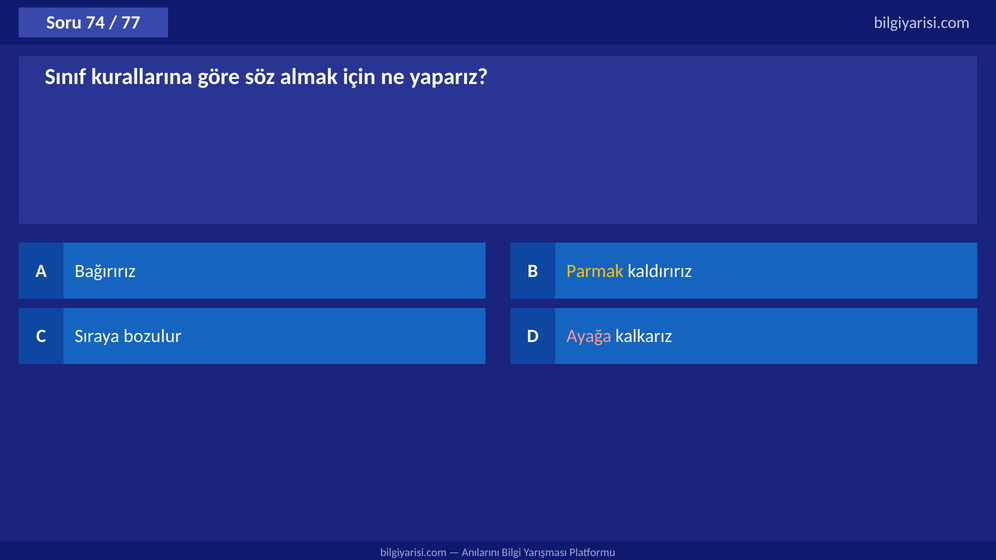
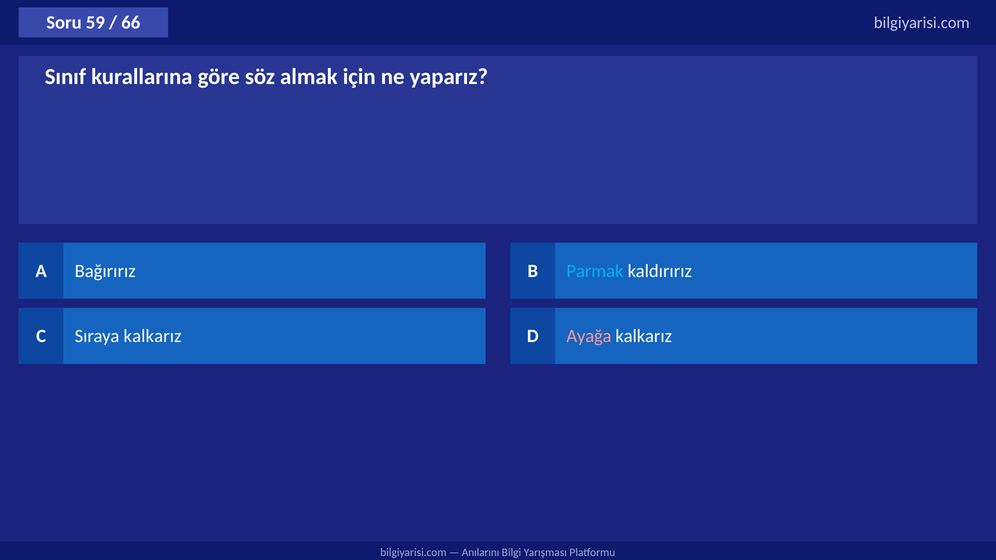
74: 74 -> 59 (95, 23)
77: 77 -> 66 (131, 23)
Parmak colour: yellow -> light blue (595, 271)
Sıraya bozulur: bozulur -> kalkarız (153, 336)
